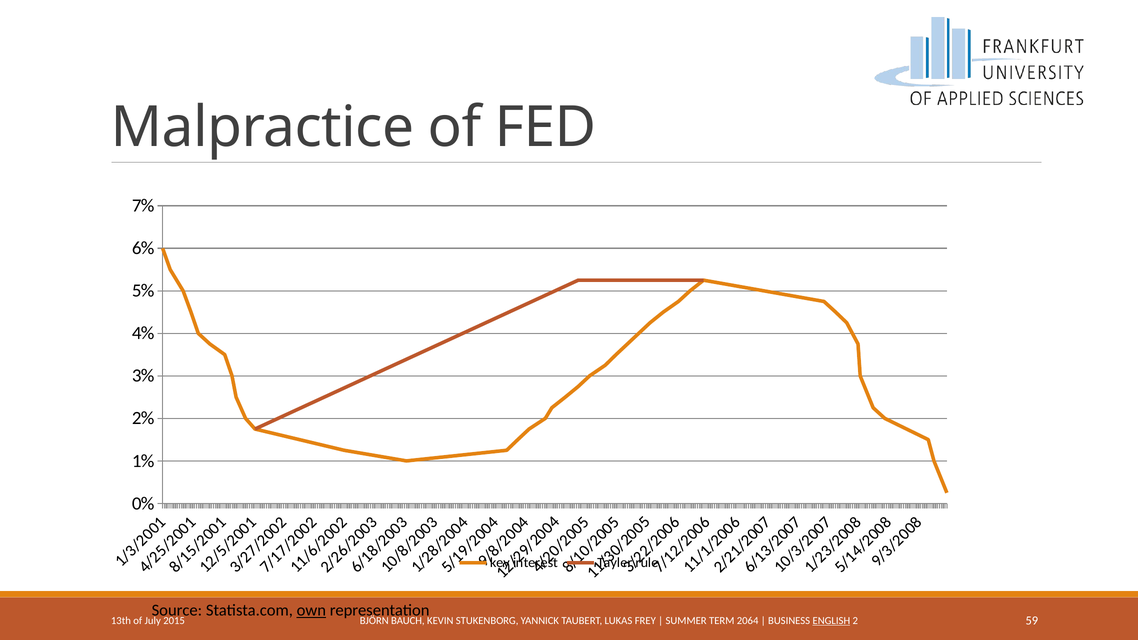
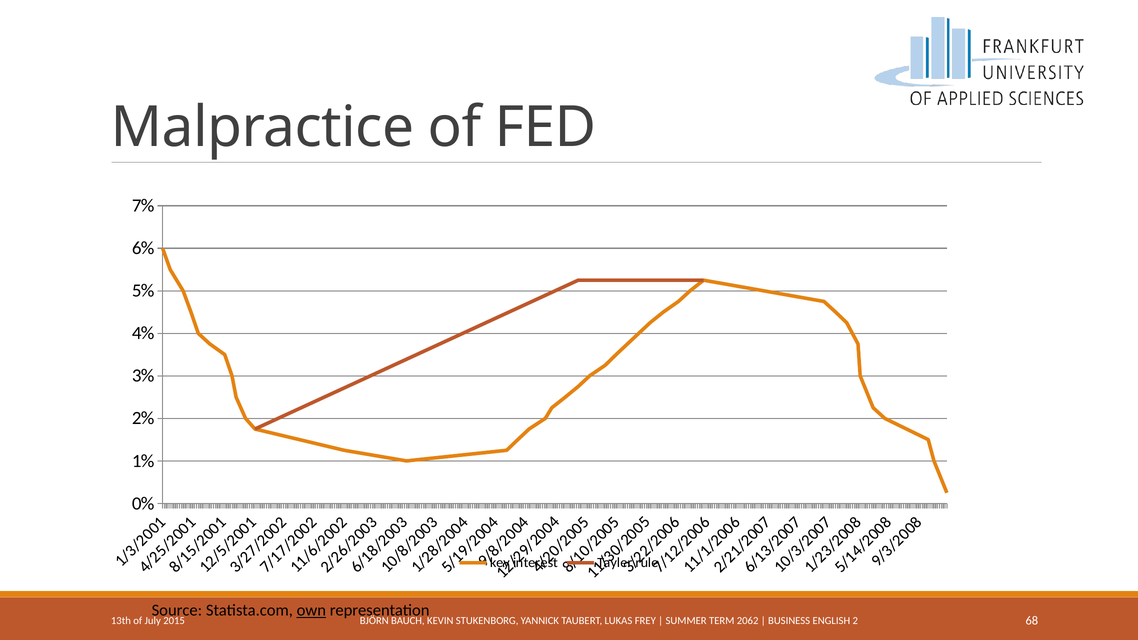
2064: 2064 -> 2062 (748, 621)
ENGLISH underline: present -> none (831, 621)
59: 59 -> 68 (1032, 621)
